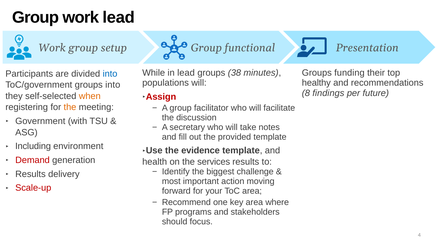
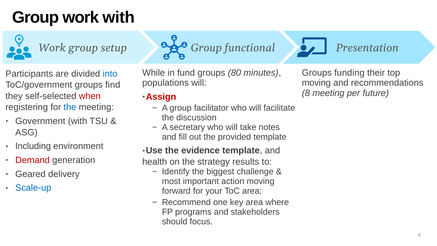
work lead: lead -> with (119, 17)
in lead: lead -> fund (186, 73)
38: 38 -> 80 (234, 73)
healthy: healthy -> moving (316, 83)
groups into: into -> find (113, 85)
8 findings: findings -> meeting (328, 93)
when colour: orange -> red (90, 96)
the colour: orange -> blue (70, 107)
services: services -> strategy (214, 162)
Results: Results -> Geared (30, 174)
Scale-up colour: red -> blue (33, 188)
